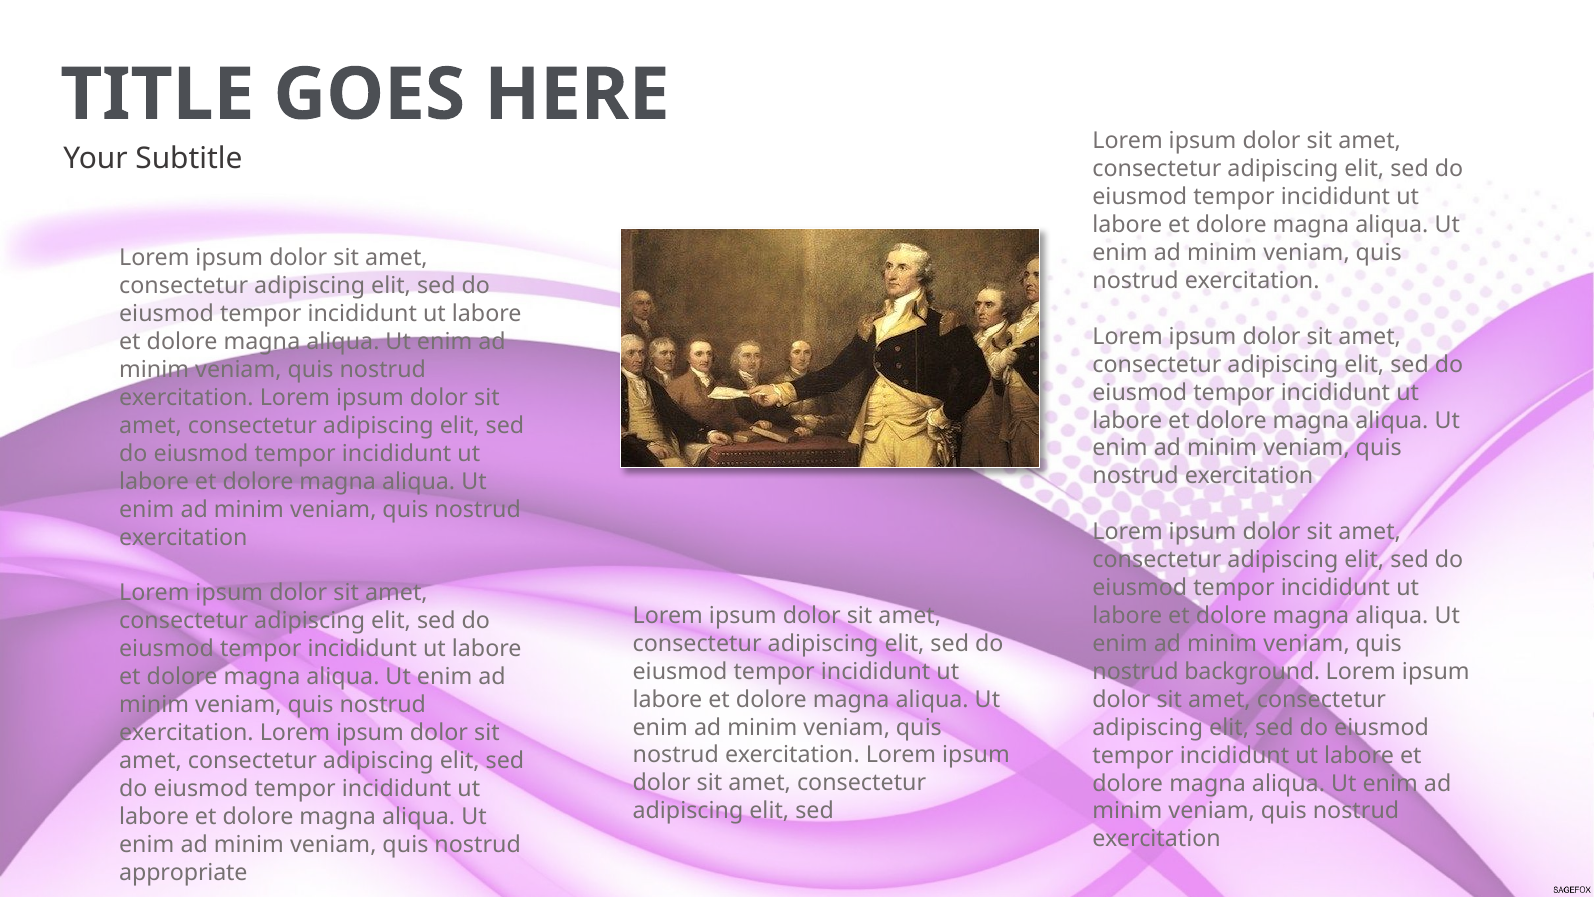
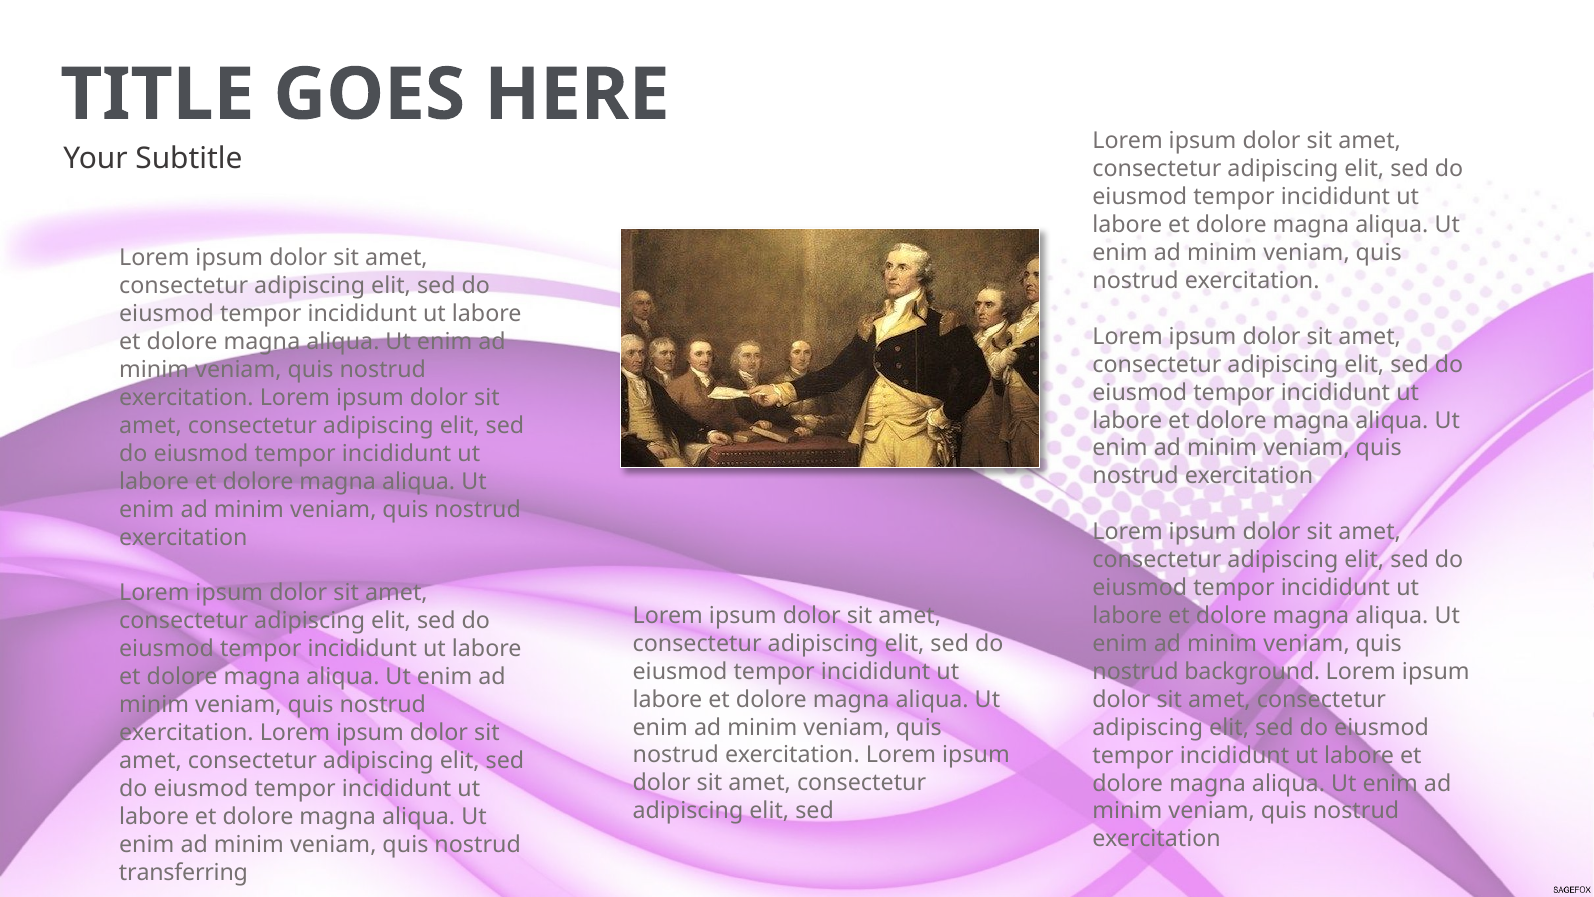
appropriate: appropriate -> transferring (183, 872)
